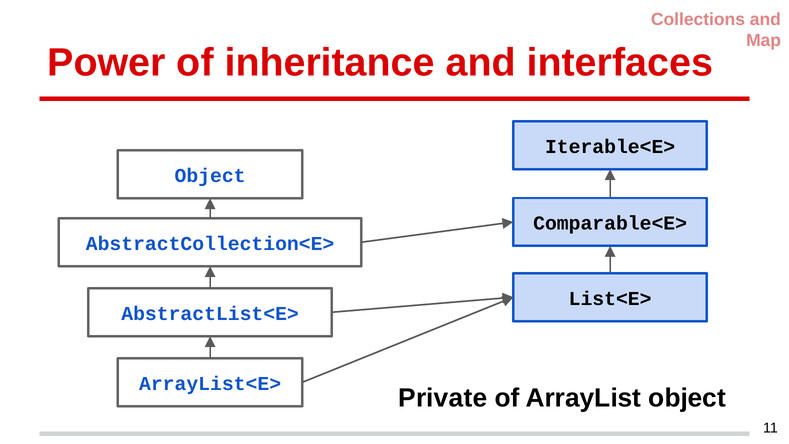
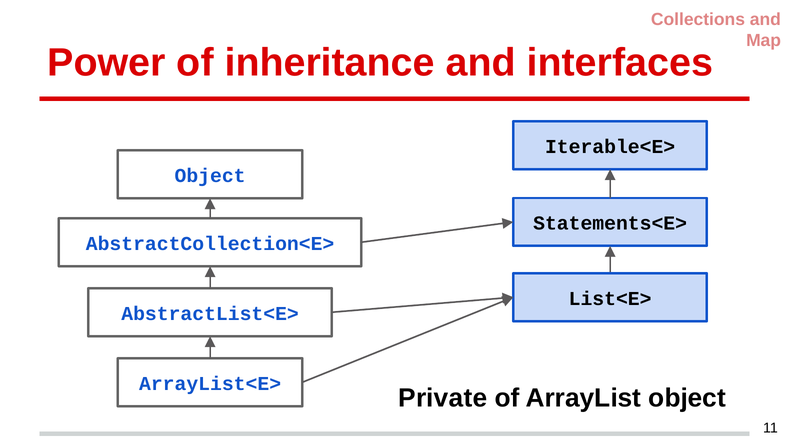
Comparable<E>: Comparable<E> -> Statements<E> (610, 223)
